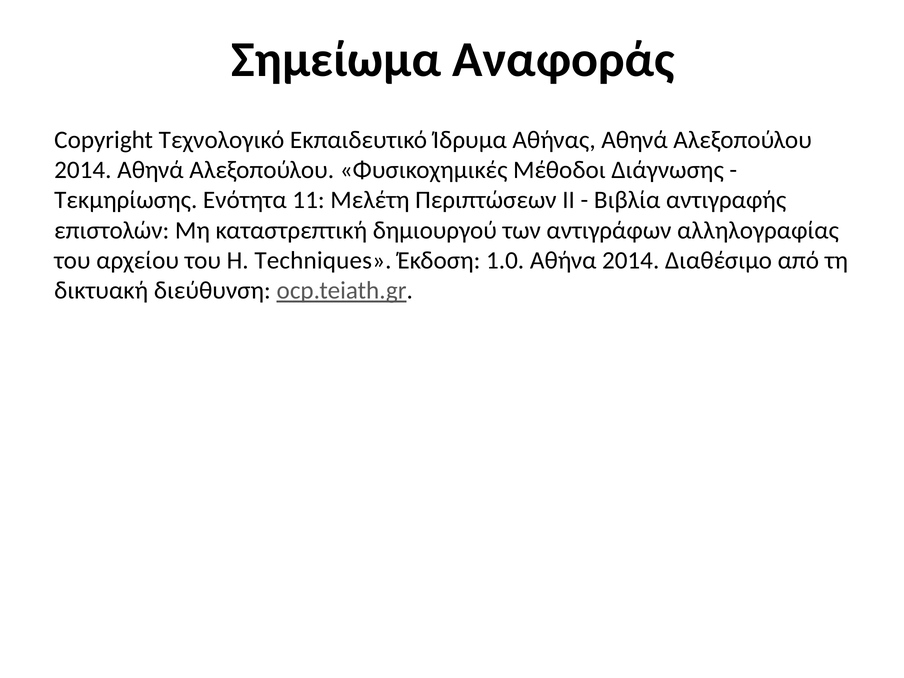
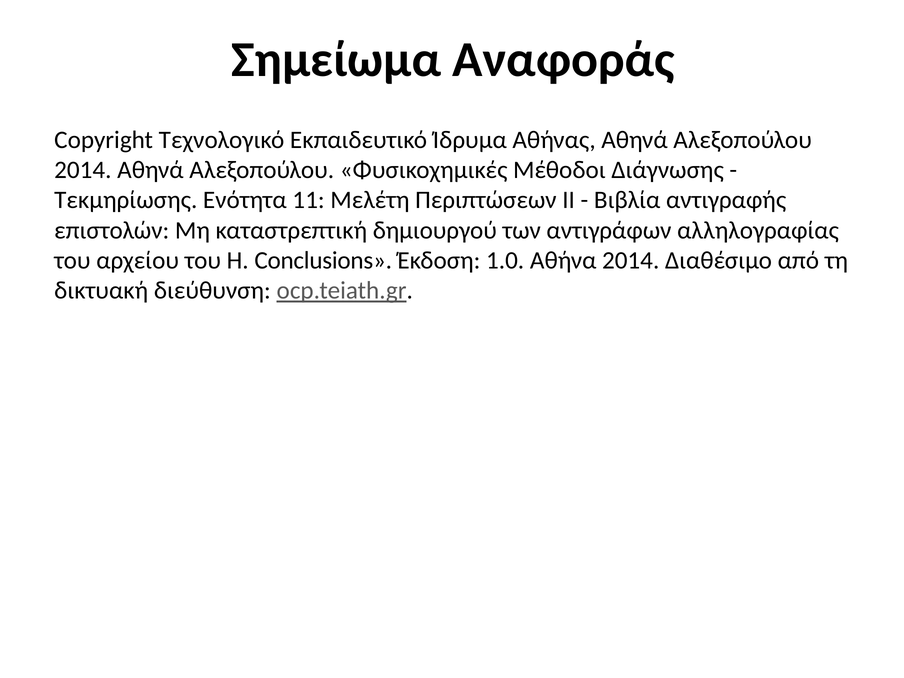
Techniques: Techniques -> Conclusions (323, 260)
